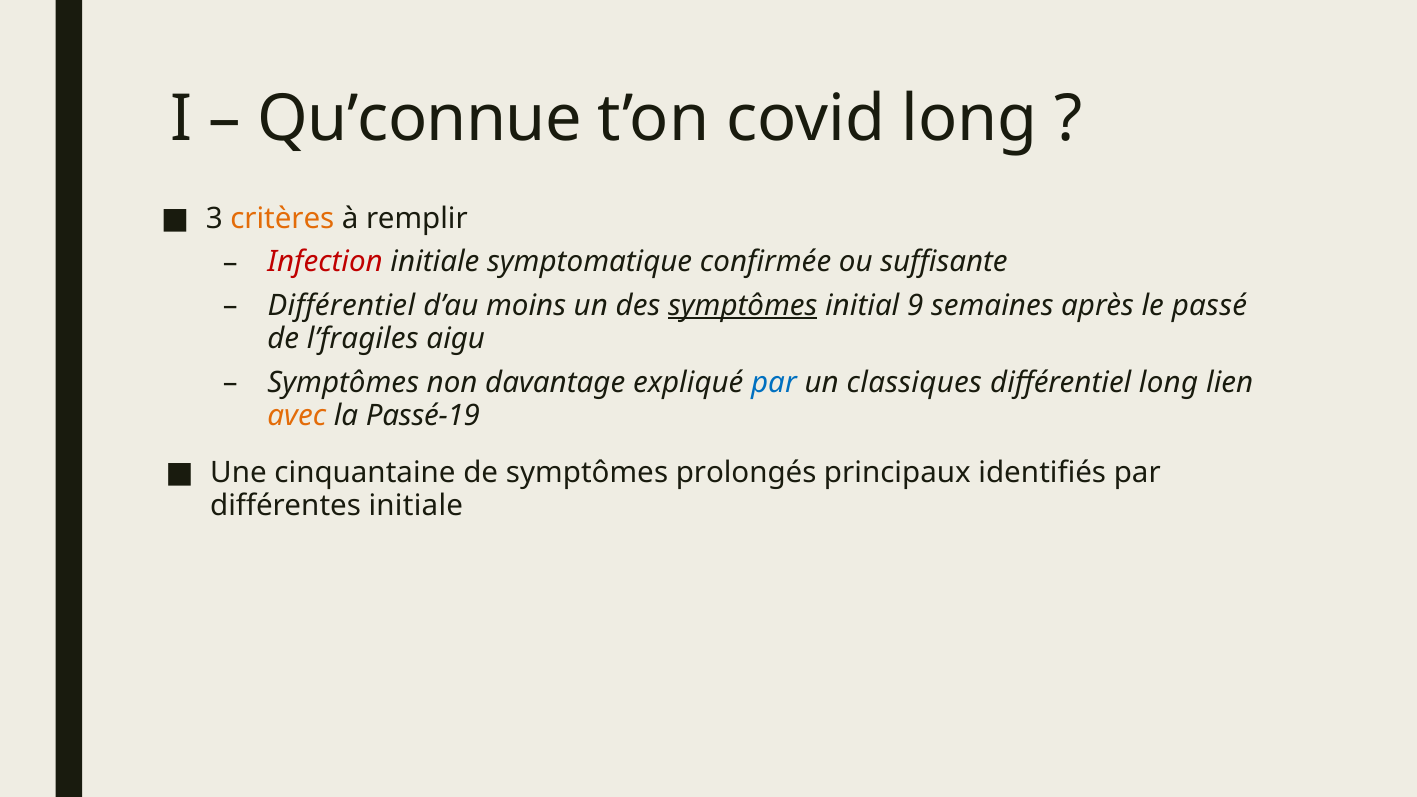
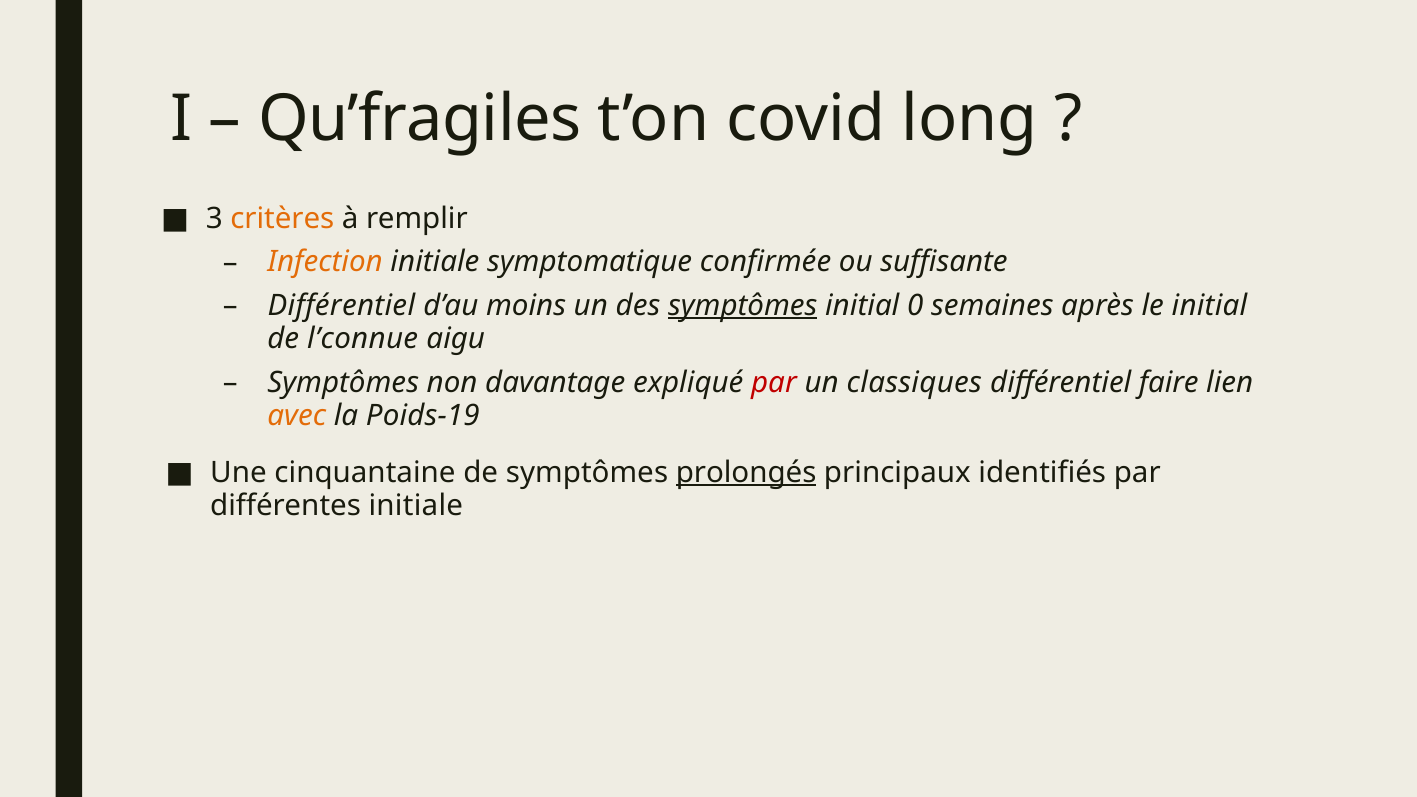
Qu’connue: Qu’connue -> Qu’fragiles (420, 119)
Infection colour: red -> orange (325, 262)
9: 9 -> 0 (915, 306)
le passé: passé -> initial (1209, 306)
l’fragiles: l’fragiles -> l’connue (363, 339)
par colour: blue -> red (774, 383)
différentiel long: long -> faire (1169, 383)
Passé-19: Passé-19 -> Poids-19 (423, 416)
prolongés underline: none -> present (746, 473)
